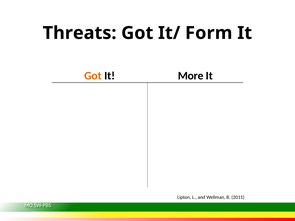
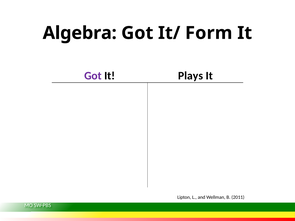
Threats: Threats -> Algebra (80, 33)
Got colour: orange -> purple (93, 76)
More: More -> Plays (191, 76)
